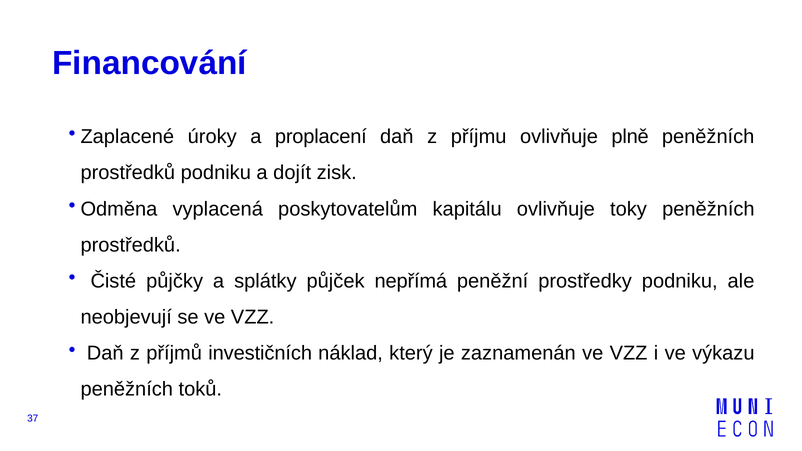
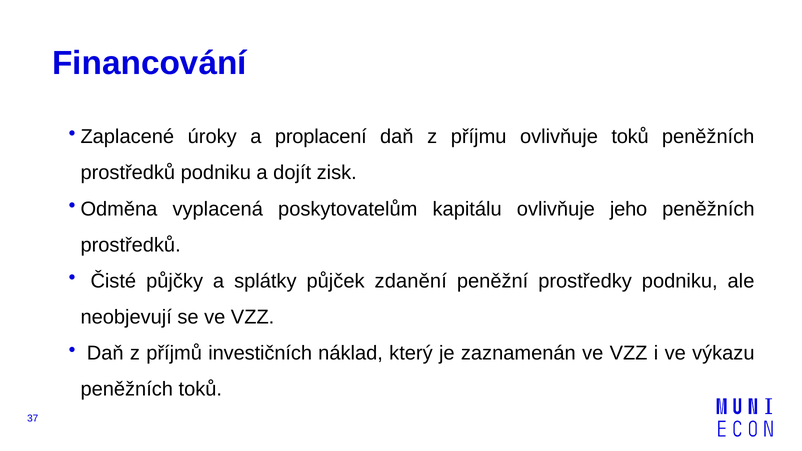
ovlivňuje plně: plně -> toků (630, 137)
toky: toky -> jeho (629, 209)
nepřímá: nepřímá -> zdanění (411, 281)
